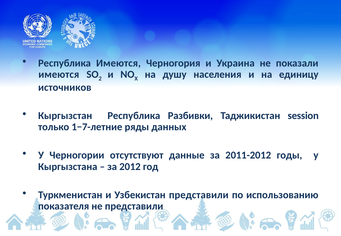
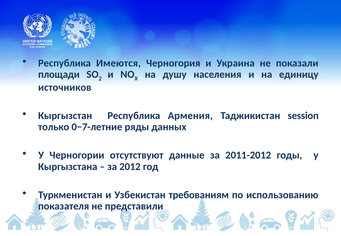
имеются: имеются -> площади (59, 74)
Разбивки: Разбивки -> Армения (190, 116)
1−7-летние: 1−7-летние -> 0−7-летние (97, 127)
Узбекистан представили: представили -> требованиям (199, 195)
